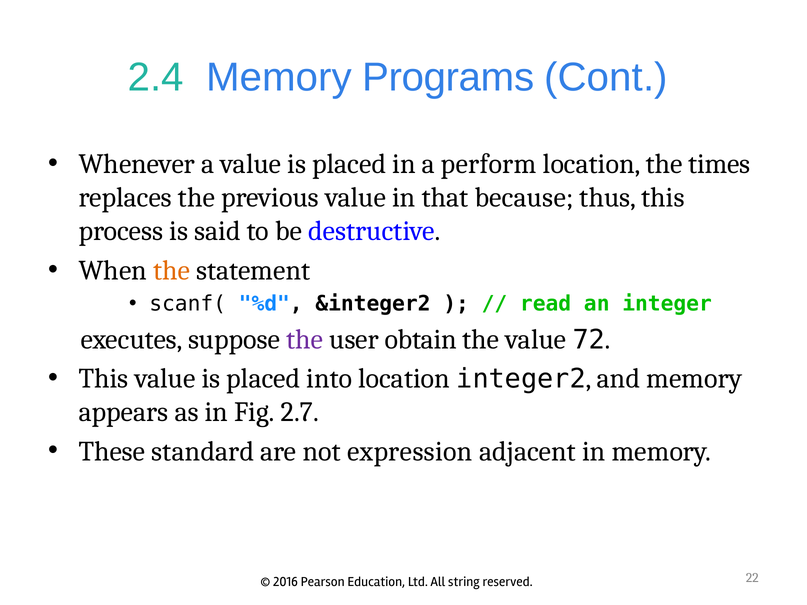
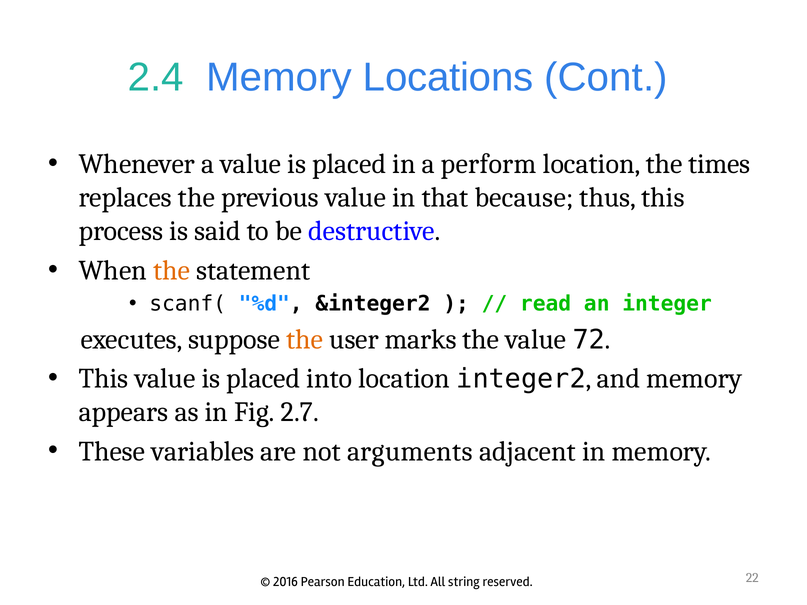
Programs: Programs -> Locations (448, 77)
the colour: purple -> orange (305, 339)
obtain: obtain -> marks (421, 339)
standard: standard -> variables (203, 452)
expression: expression -> arguments (410, 452)
